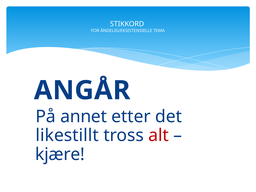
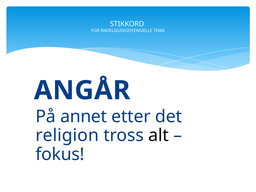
likestillt: likestillt -> religion (67, 135)
alt colour: red -> black (159, 135)
kjære: kjære -> fokus (60, 154)
